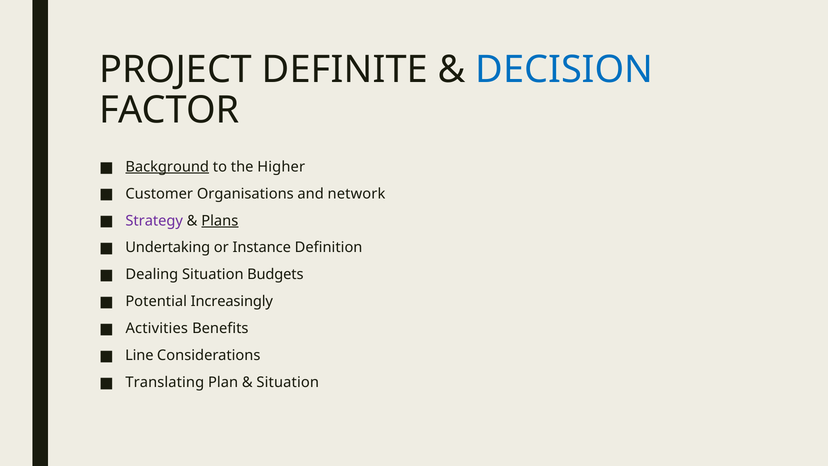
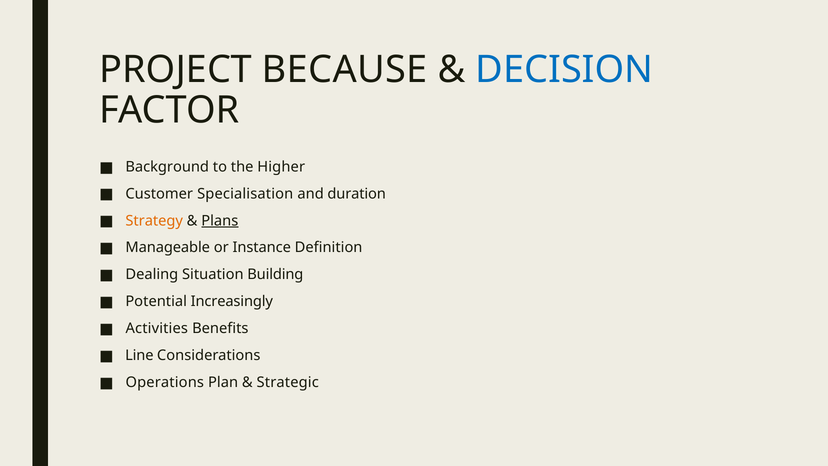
DEFINITE: DEFINITE -> BECAUSE (345, 70)
Background underline: present -> none (167, 167)
Organisations: Organisations -> Specialisation (245, 194)
network: network -> duration (357, 194)
Strategy colour: purple -> orange (154, 221)
Undertaking: Undertaking -> Manageable (168, 247)
Budgets: Budgets -> Building (275, 274)
Translating: Translating -> Operations (165, 382)
Situation: Situation -> Strategic (288, 382)
